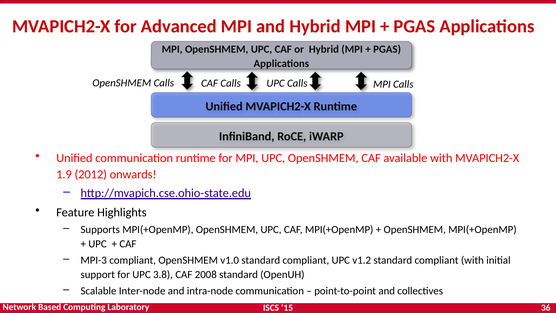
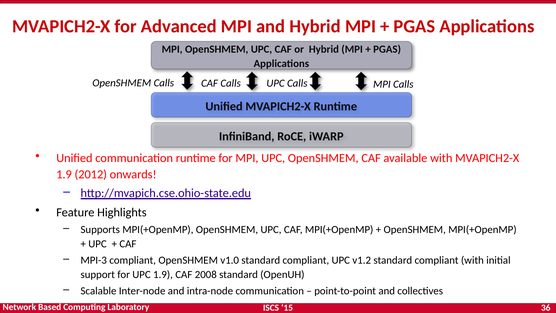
UPC 3.8: 3.8 -> 1.9 (163, 274)
